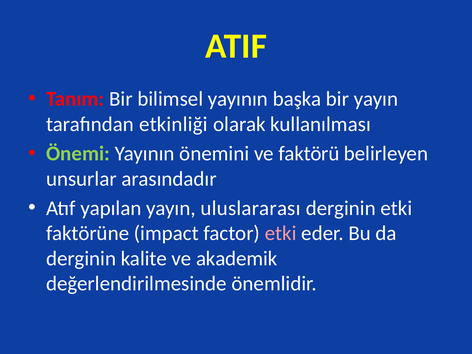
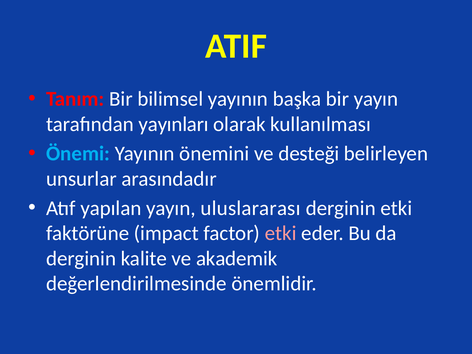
etkinliği: etkinliği -> yayınları (174, 124)
Önemi colour: light green -> light blue (78, 154)
faktörü: faktörü -> desteği (309, 154)
